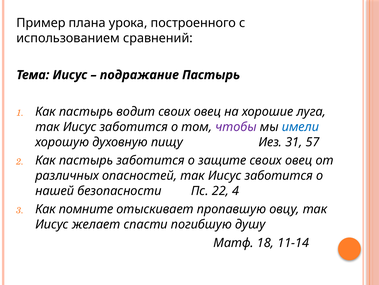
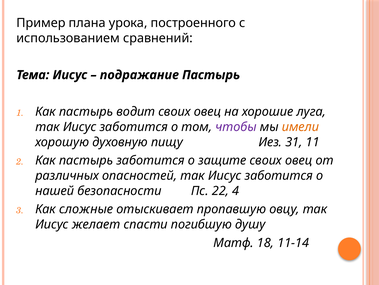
имели colour: blue -> orange (300, 127)
57: 57 -> 11 (313, 142)
помните: помните -> сложные (86, 209)
